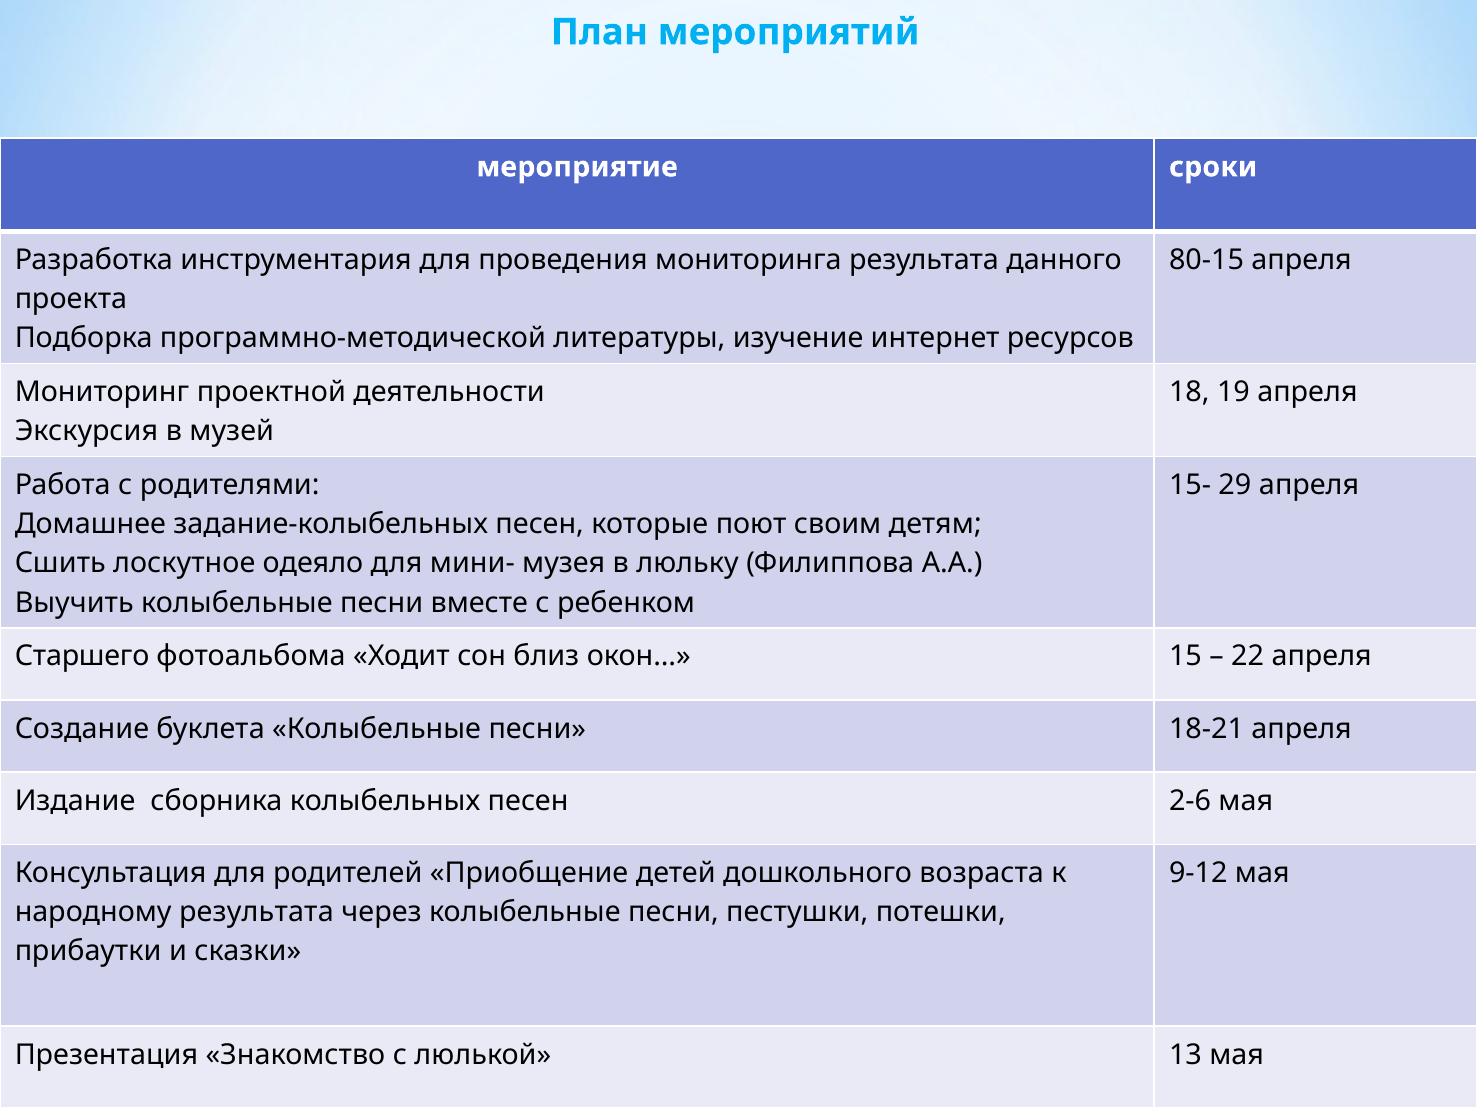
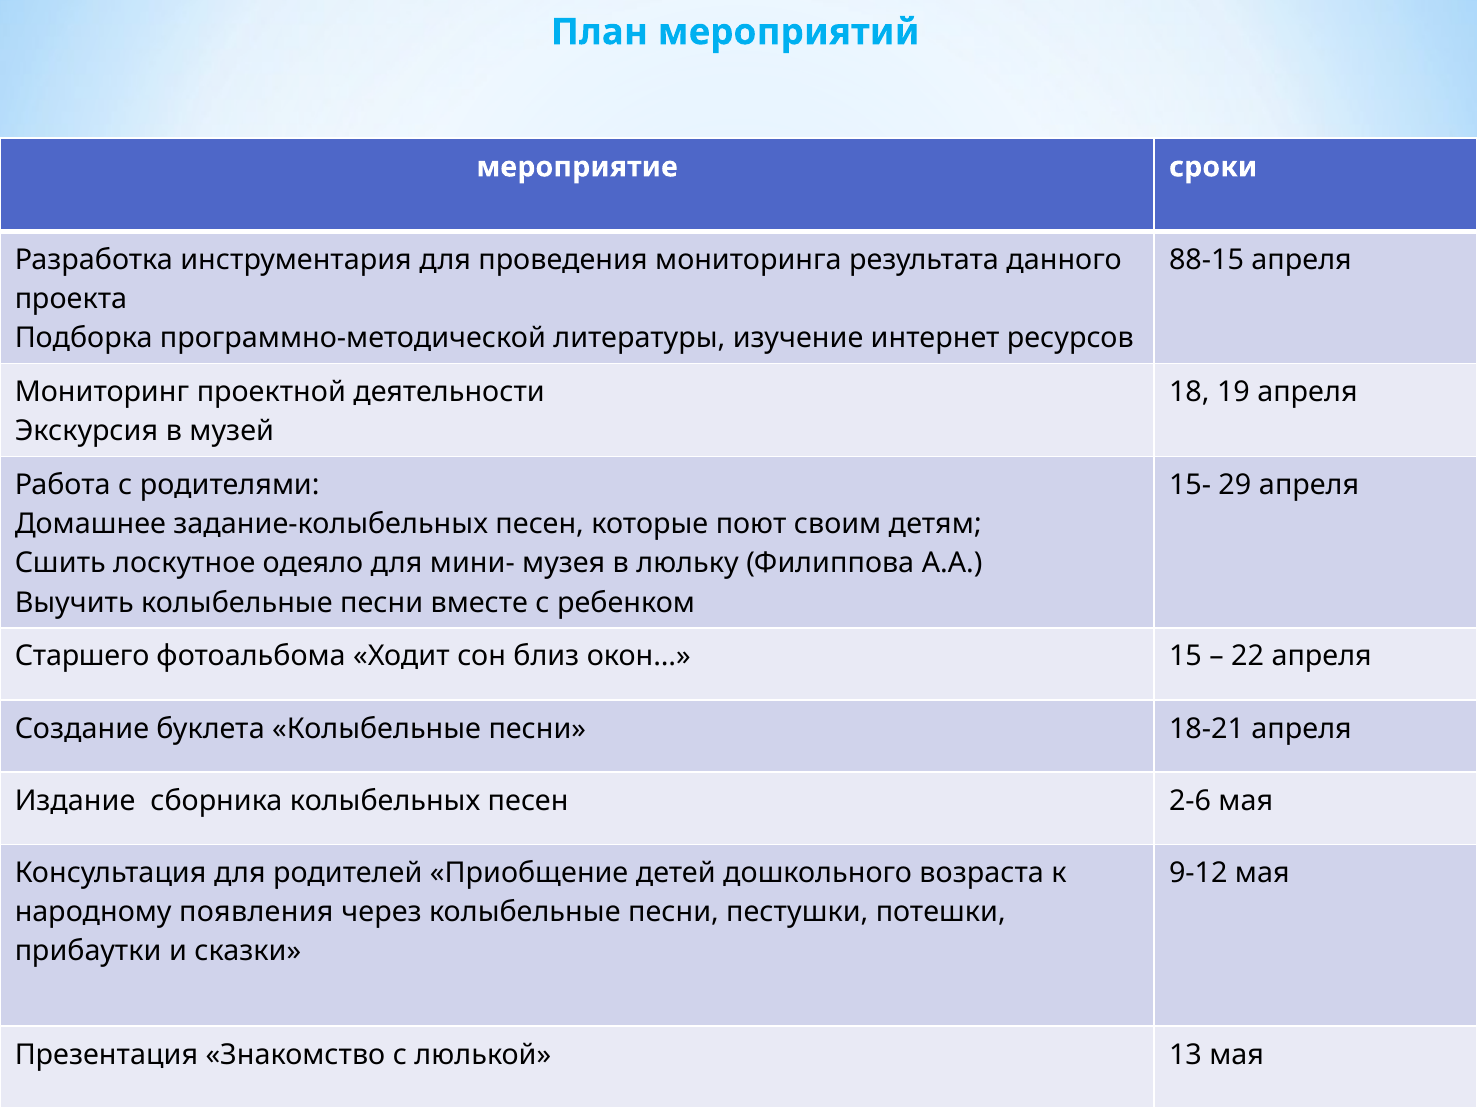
80-15: 80-15 -> 88-15 (1207, 260)
народному результата: результата -> появления (256, 913)
